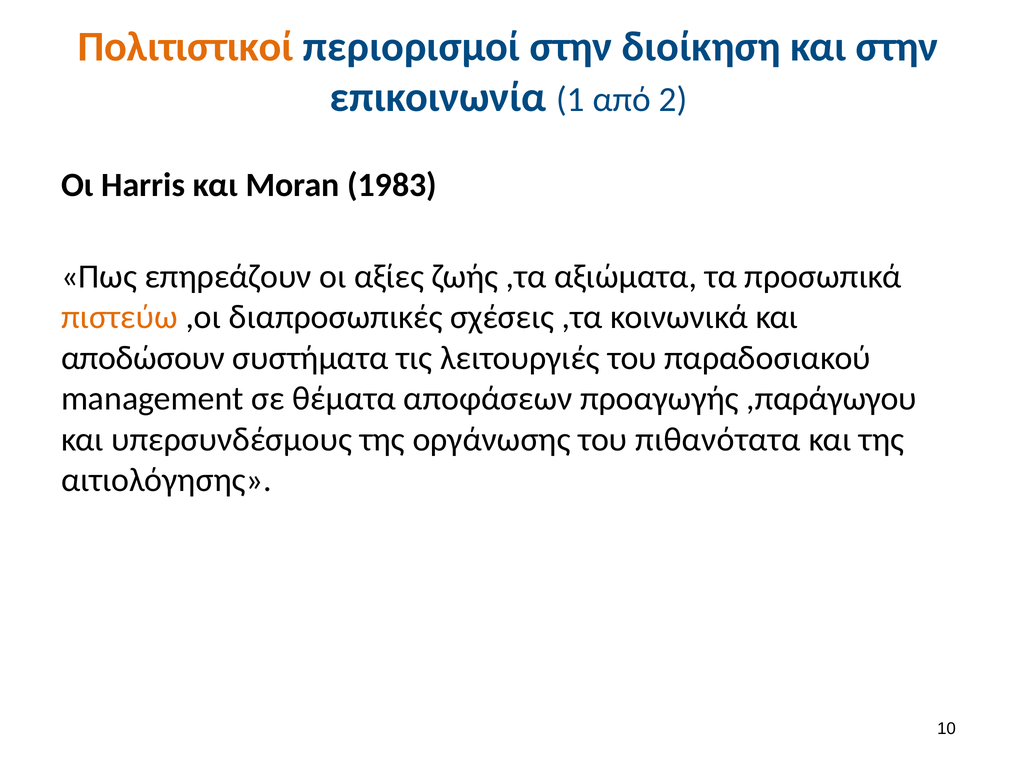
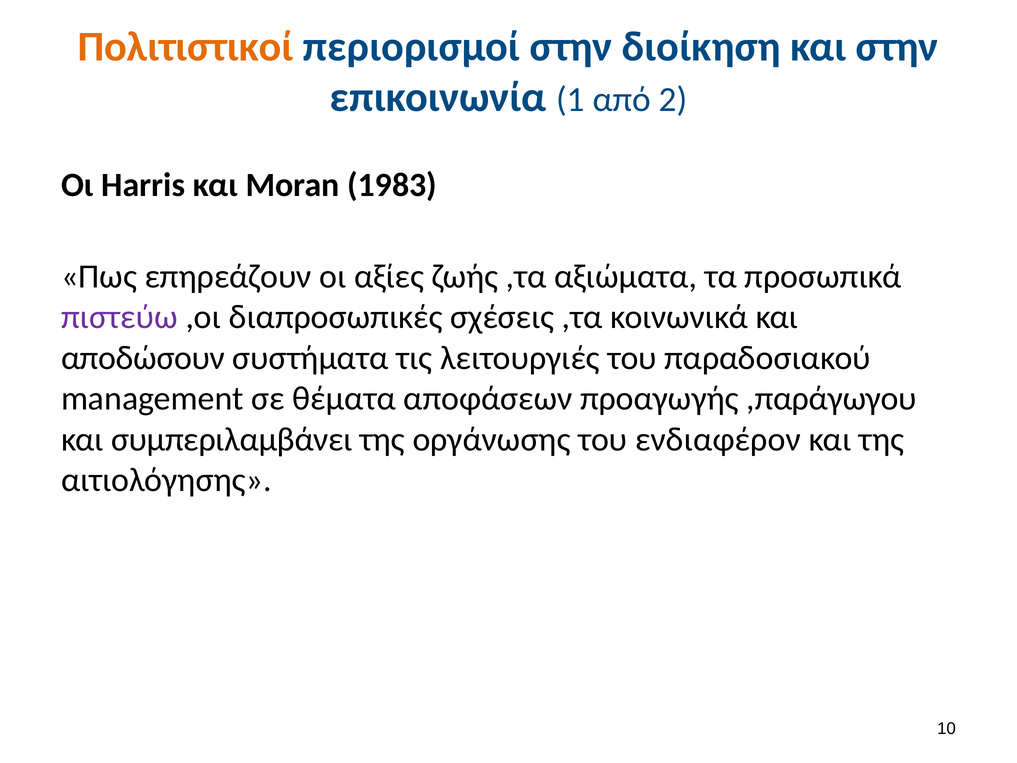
πιστεύω colour: orange -> purple (119, 317)
υπερσυνδέσμους: υπερσυνδέσμους -> συμπεριλαμβάνει (232, 439)
πιθανότατα: πιθανότατα -> ενδιαφέρον (718, 439)
